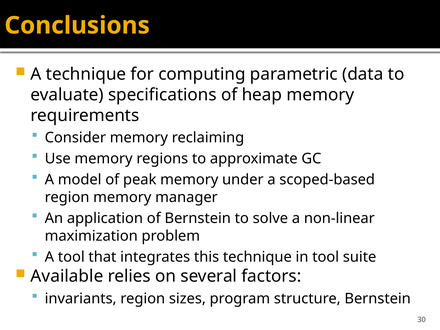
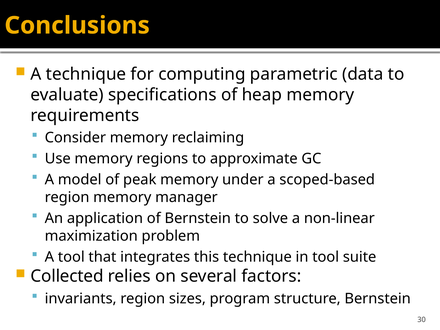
Available: Available -> Collected (67, 276)
